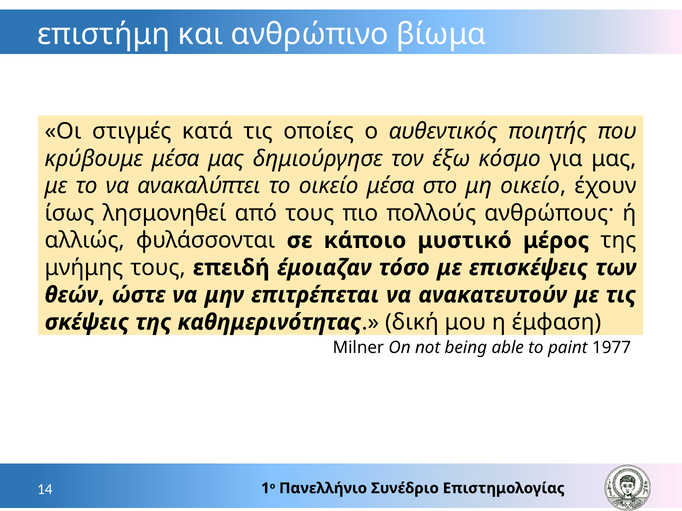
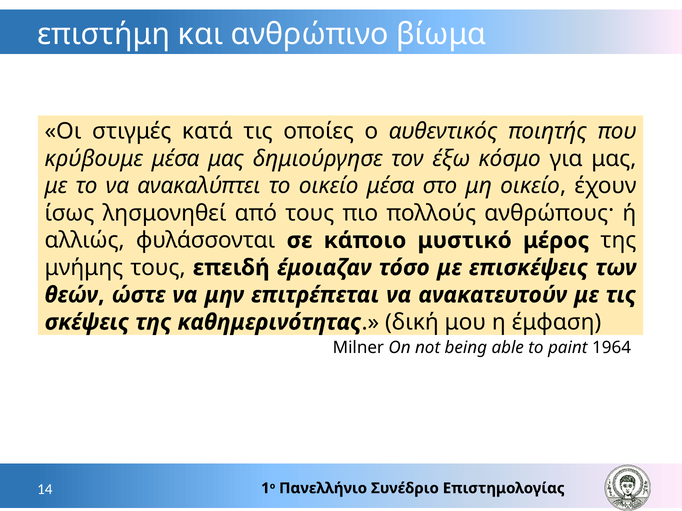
1977: 1977 -> 1964 (612, 348)
